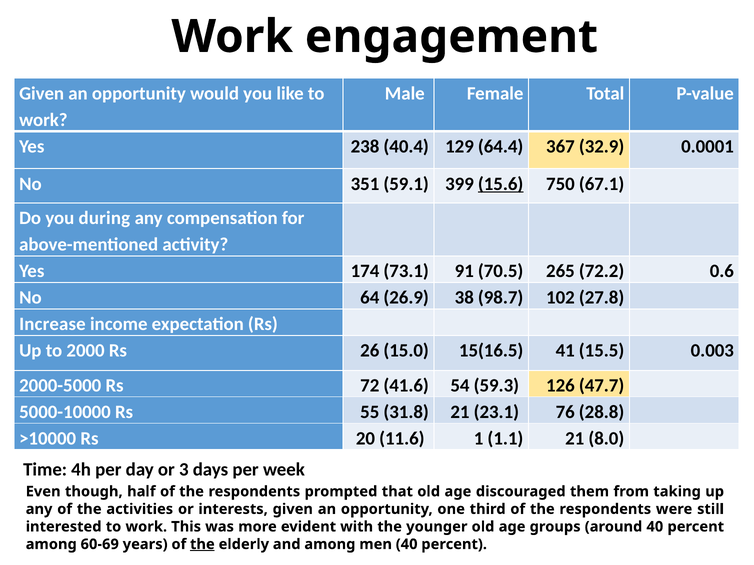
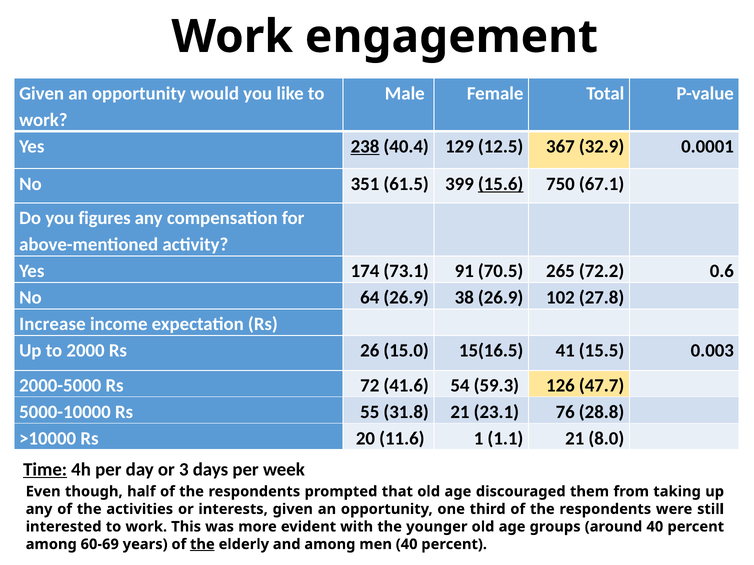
238 underline: none -> present (365, 147)
64.4: 64.4 -> 12.5 (501, 147)
59.1: 59.1 -> 61.5 (406, 184)
during: during -> figures (105, 218)
38 98.7: 98.7 -> 26.9 (501, 298)
Time underline: none -> present (45, 470)
